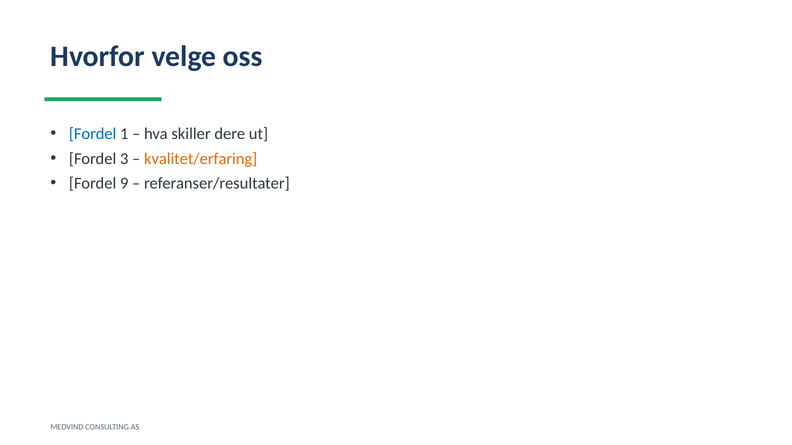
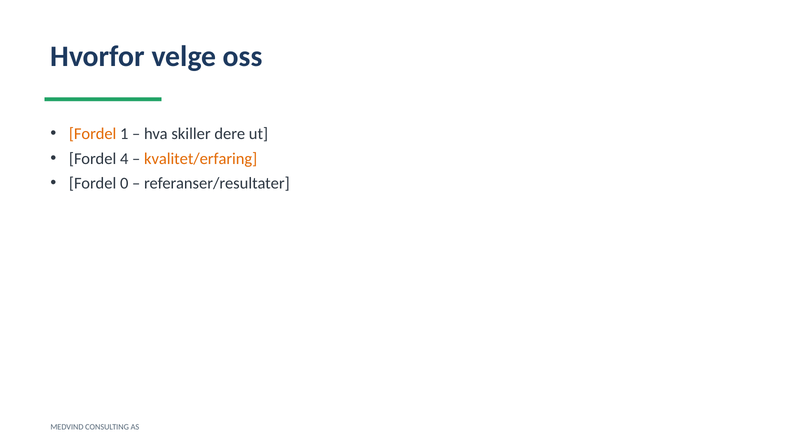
Fordel colour: blue -> orange (93, 134)
3: 3 -> 4 (124, 159)
9: 9 -> 0 (124, 184)
